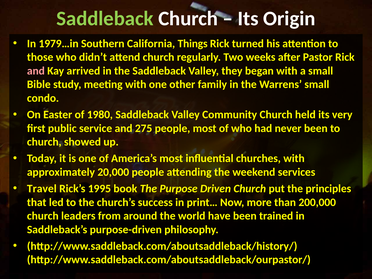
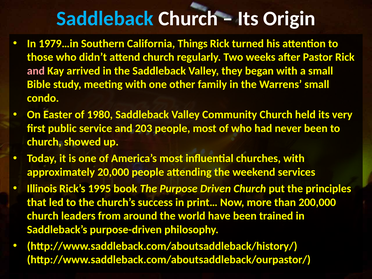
Saddleback colour: light green -> light blue (105, 18)
275: 275 -> 203 (144, 128)
Travel: Travel -> Illinois (42, 189)
